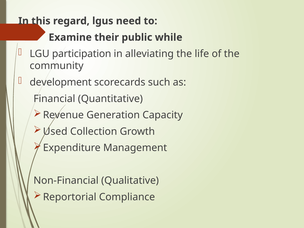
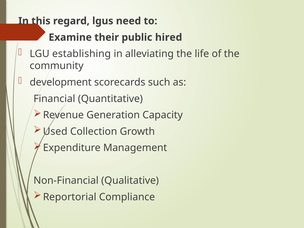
while: while -> hired (169, 37)
participation: participation -> establishing (82, 54)
